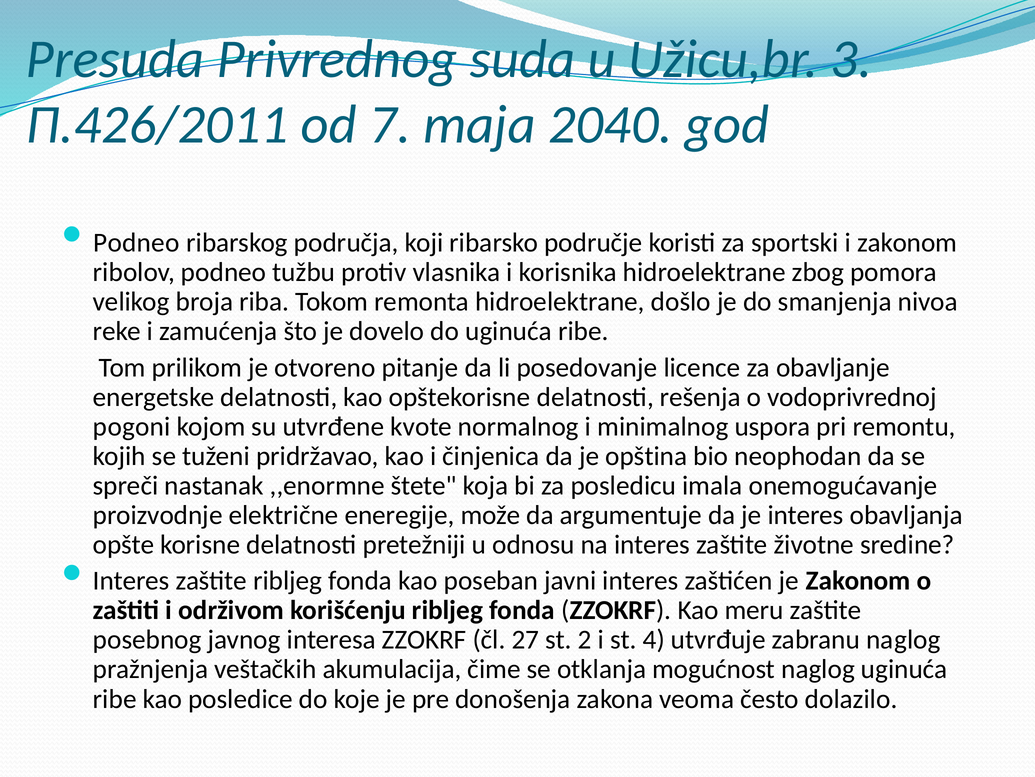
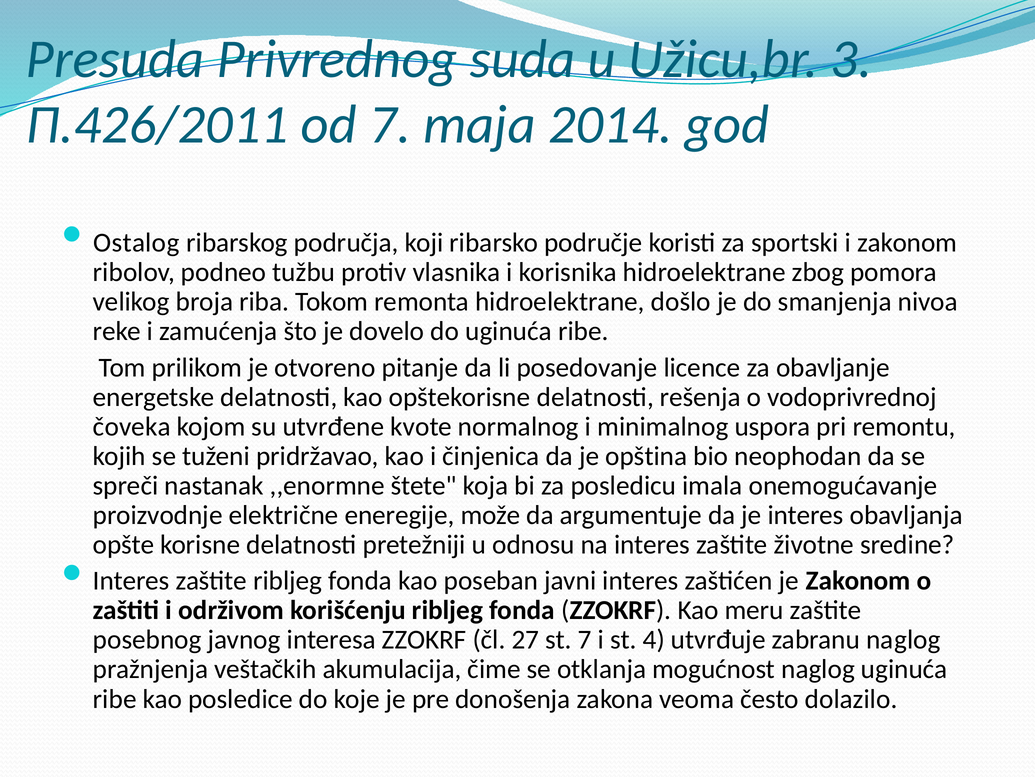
2040: 2040 -> 2014 (610, 124)
Podneo: Podneo -> Ostalog (136, 242)
pogoni: pogoni -> čoveka (132, 426)
st 2: 2 -> 7 (585, 639)
